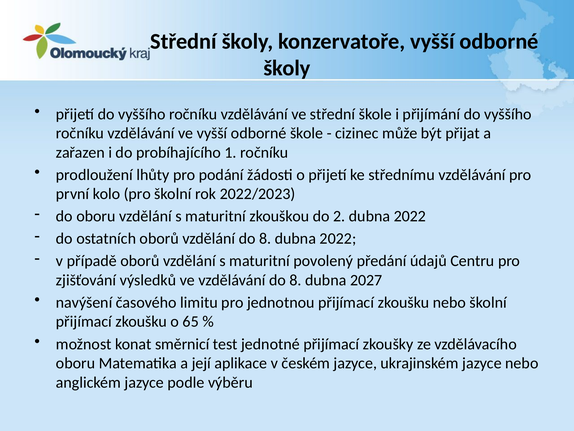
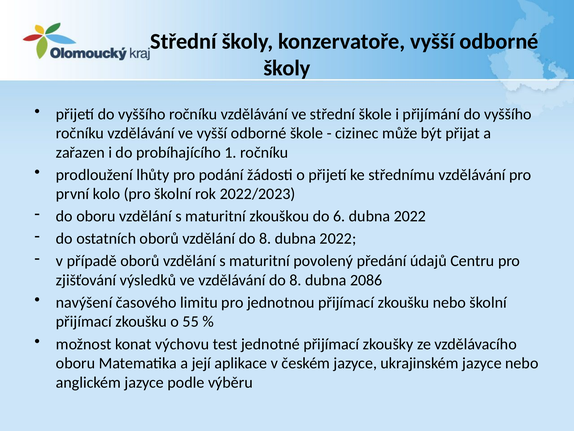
2: 2 -> 6 (339, 216)
2027: 2027 -> 2086 (366, 280)
65: 65 -> 55 (191, 321)
směrnicí: směrnicí -> výchovu (182, 344)
